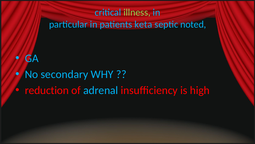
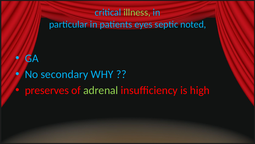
keta: keta -> eyes (143, 24)
reduction: reduction -> preserves (47, 90)
adrenal colour: light blue -> light green (101, 90)
